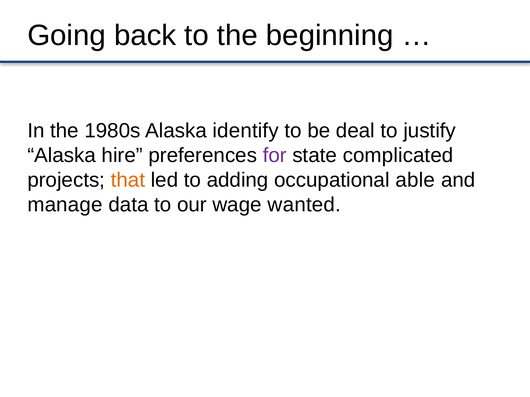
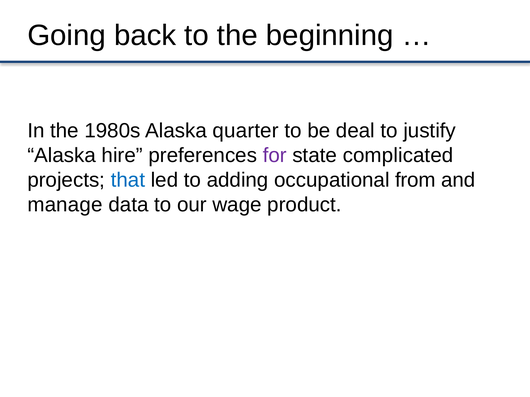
identify: identify -> quarter (246, 131)
that colour: orange -> blue (128, 180)
able: able -> from (415, 180)
wanted: wanted -> product (304, 205)
